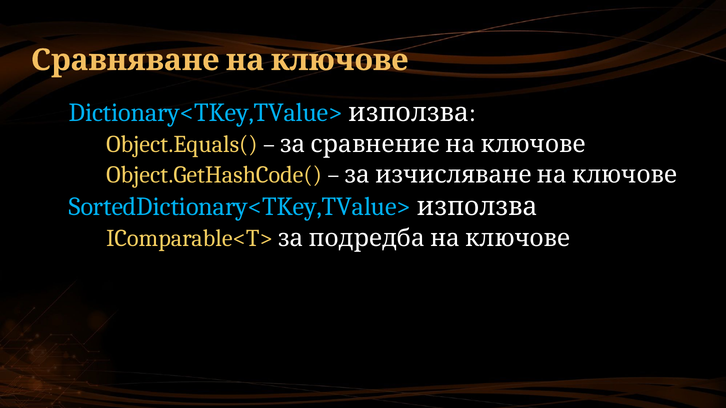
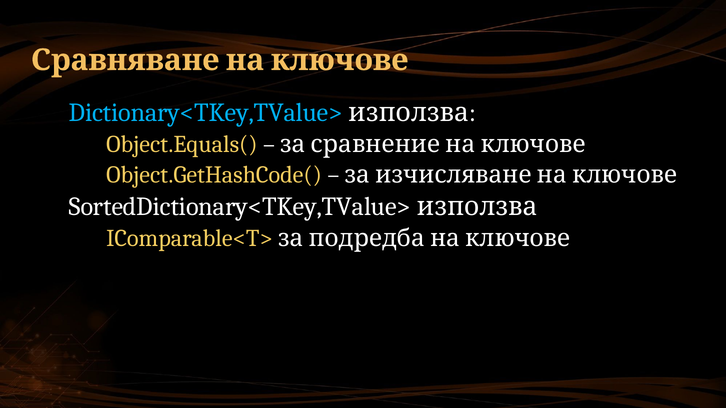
SortedDictionary<TKey,TValue> colour: light blue -> white (240, 207)
